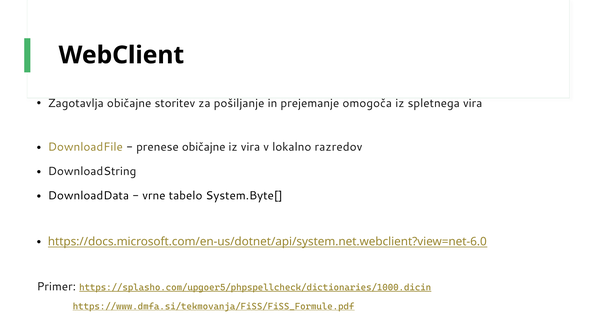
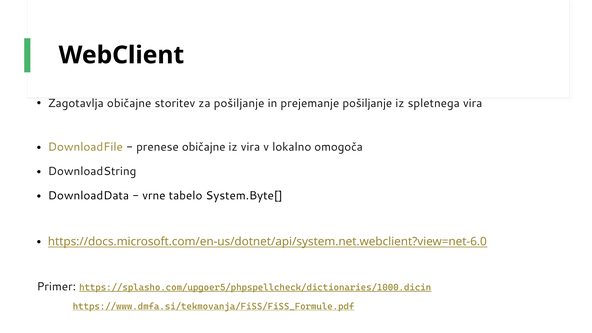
prejemanje omogoča: omogoča -> pošiljanje (367, 103)
razredov: razredov -> omogoča (339, 147)
